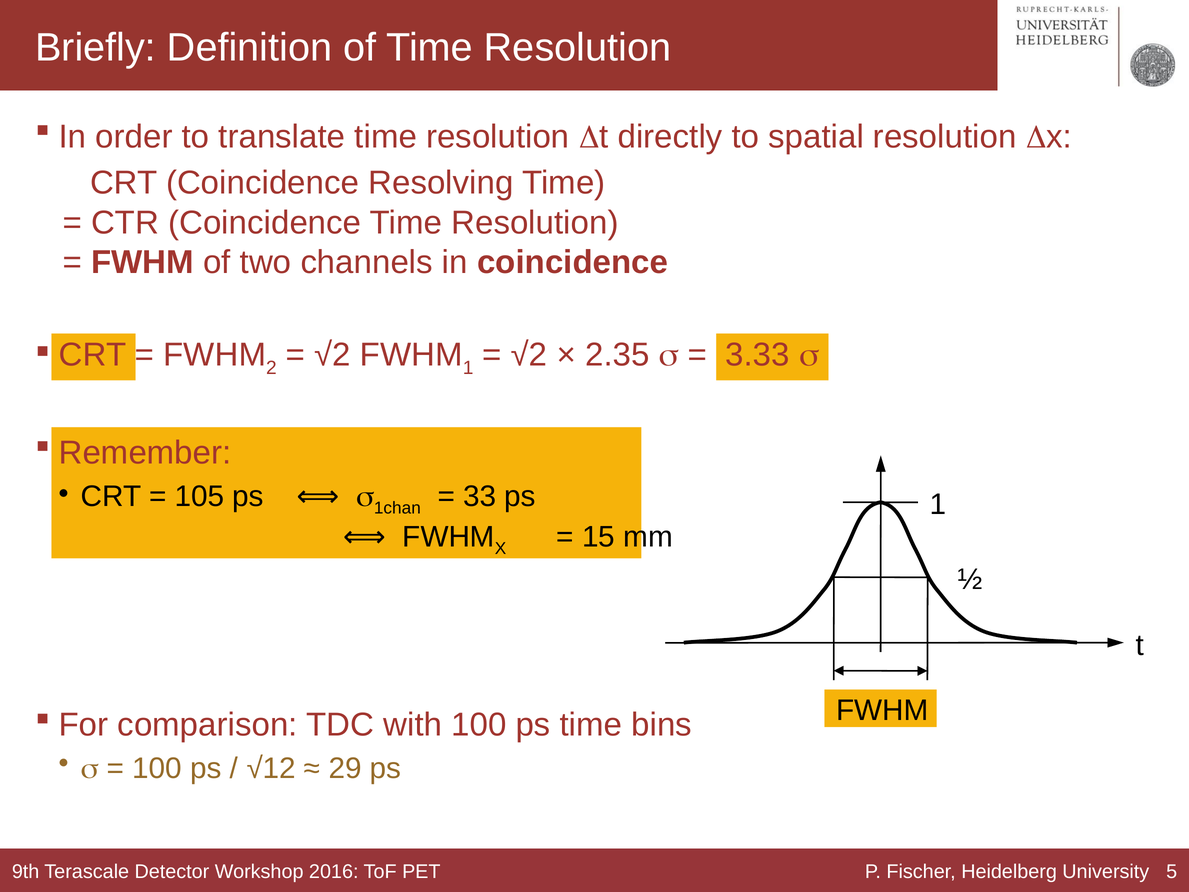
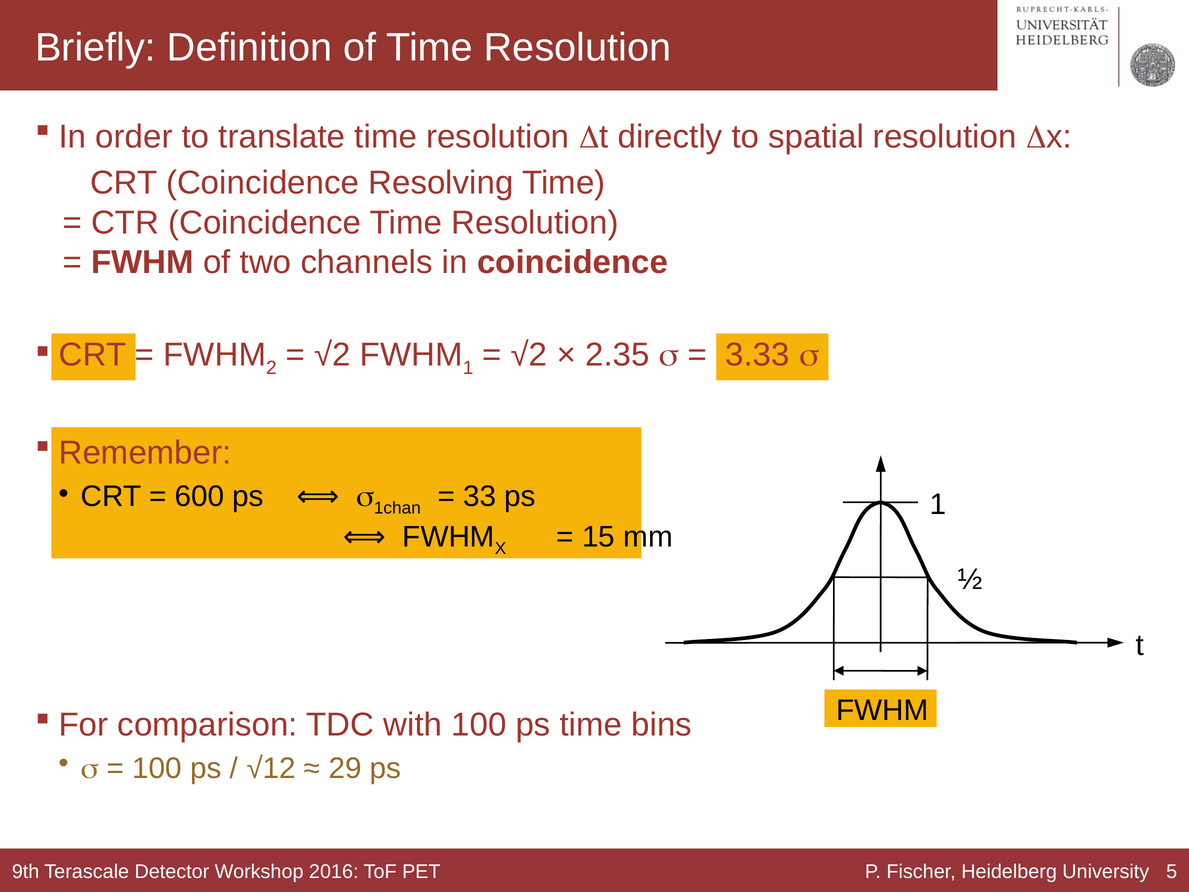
105: 105 -> 600 (199, 496)
